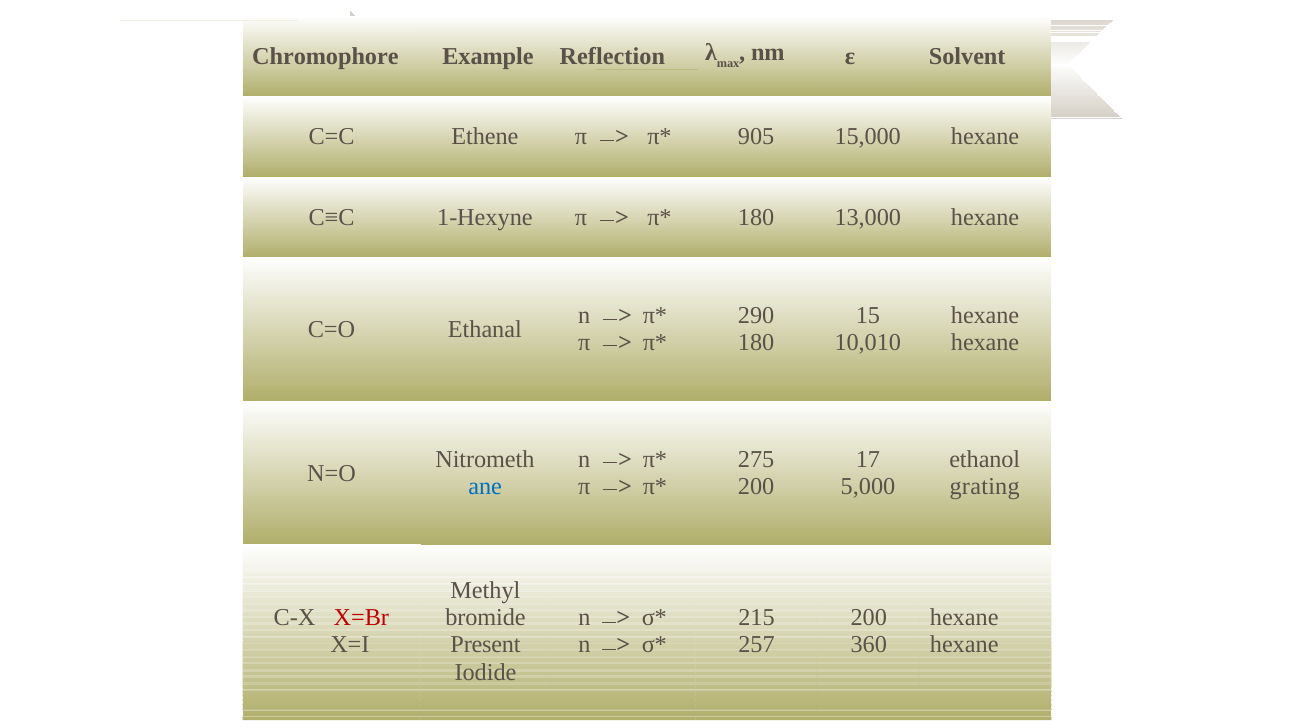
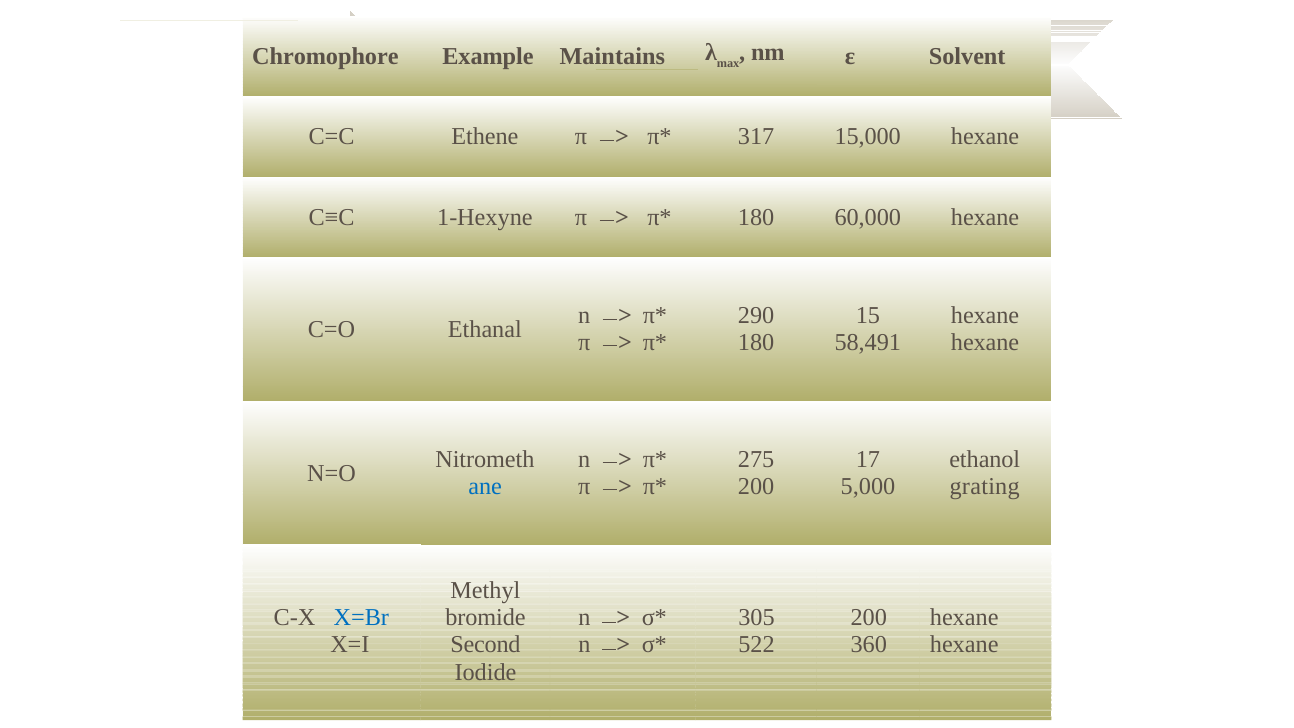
Reflection: Reflection -> Maintains (612, 57)
905: 905 -> 317 (756, 137)
13,000: 13,000 -> 60,000 (868, 217)
10,010: 10,010 -> 58,491 (868, 343)
X=Br colour: red -> blue (361, 618)
215: 215 -> 305 (757, 618)
Present: Present -> Second (486, 645)
257: 257 -> 522 (757, 645)
